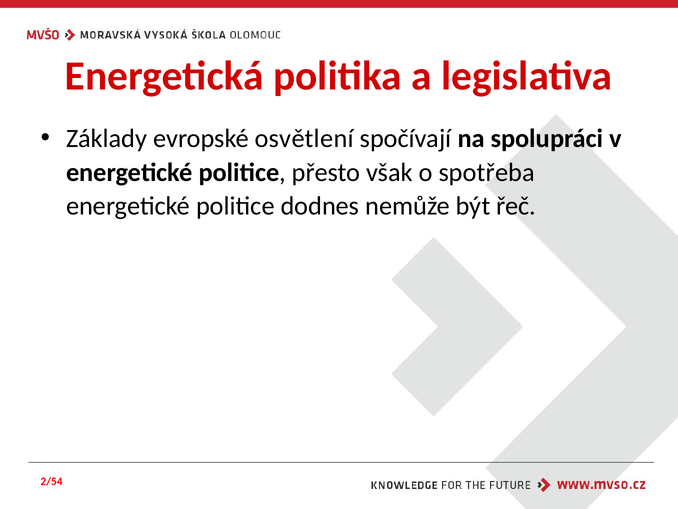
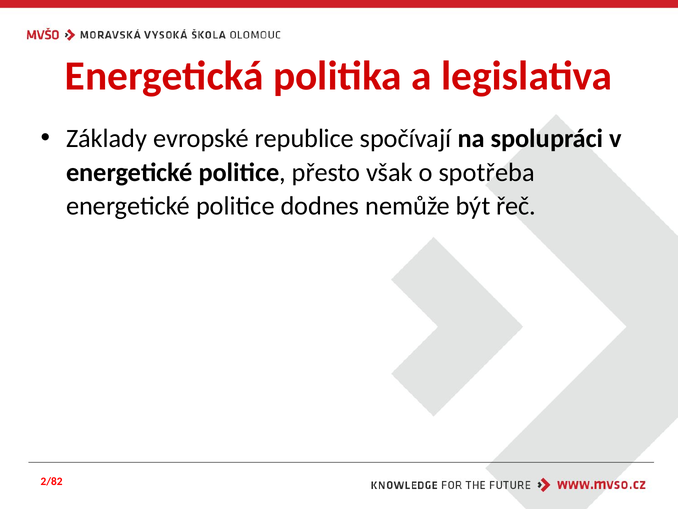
osvětlení: osvětlení -> republice (304, 138)
2/54: 2/54 -> 2/82 (52, 481)
